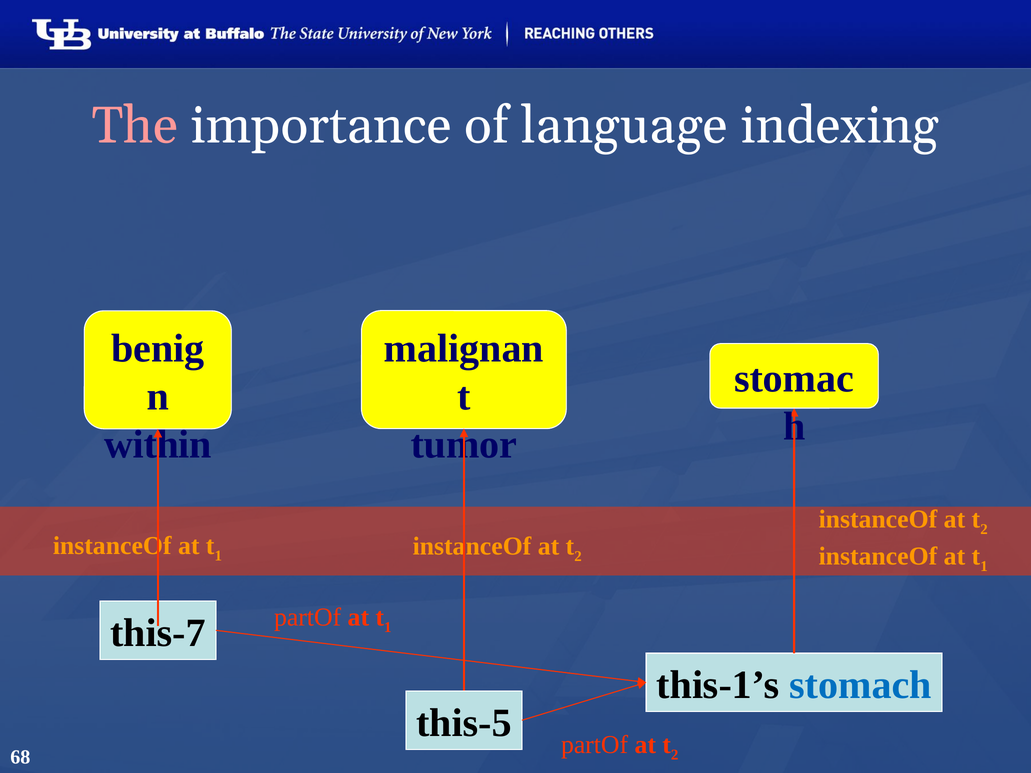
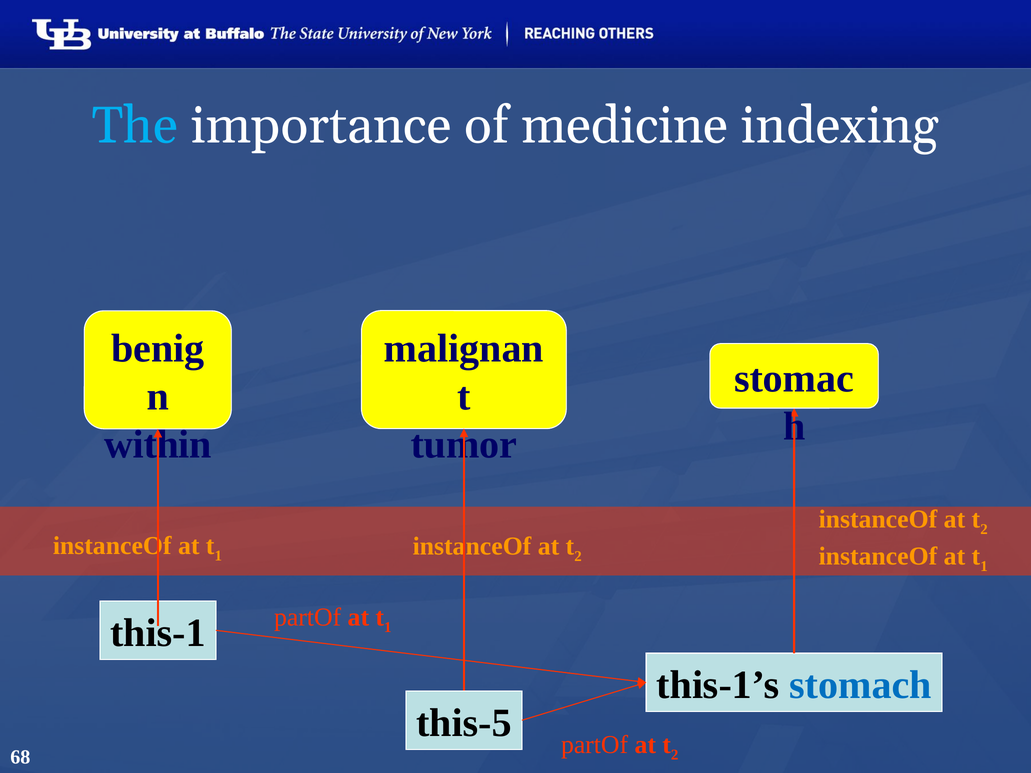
The colour: pink -> light blue (135, 126)
language: language -> medicine (625, 126)
this-7: this-7 -> this-1 (158, 633)
